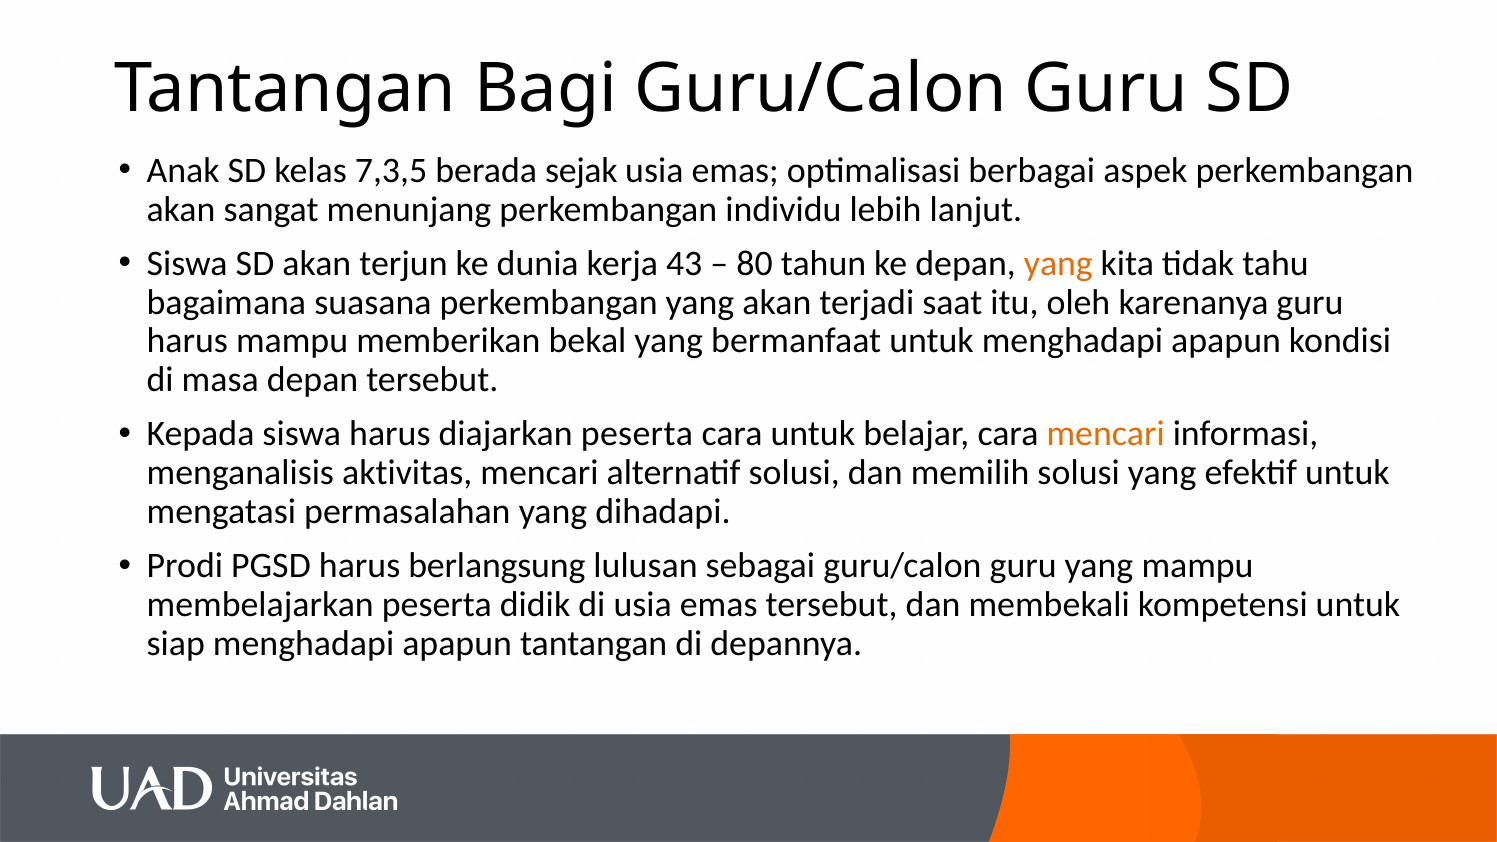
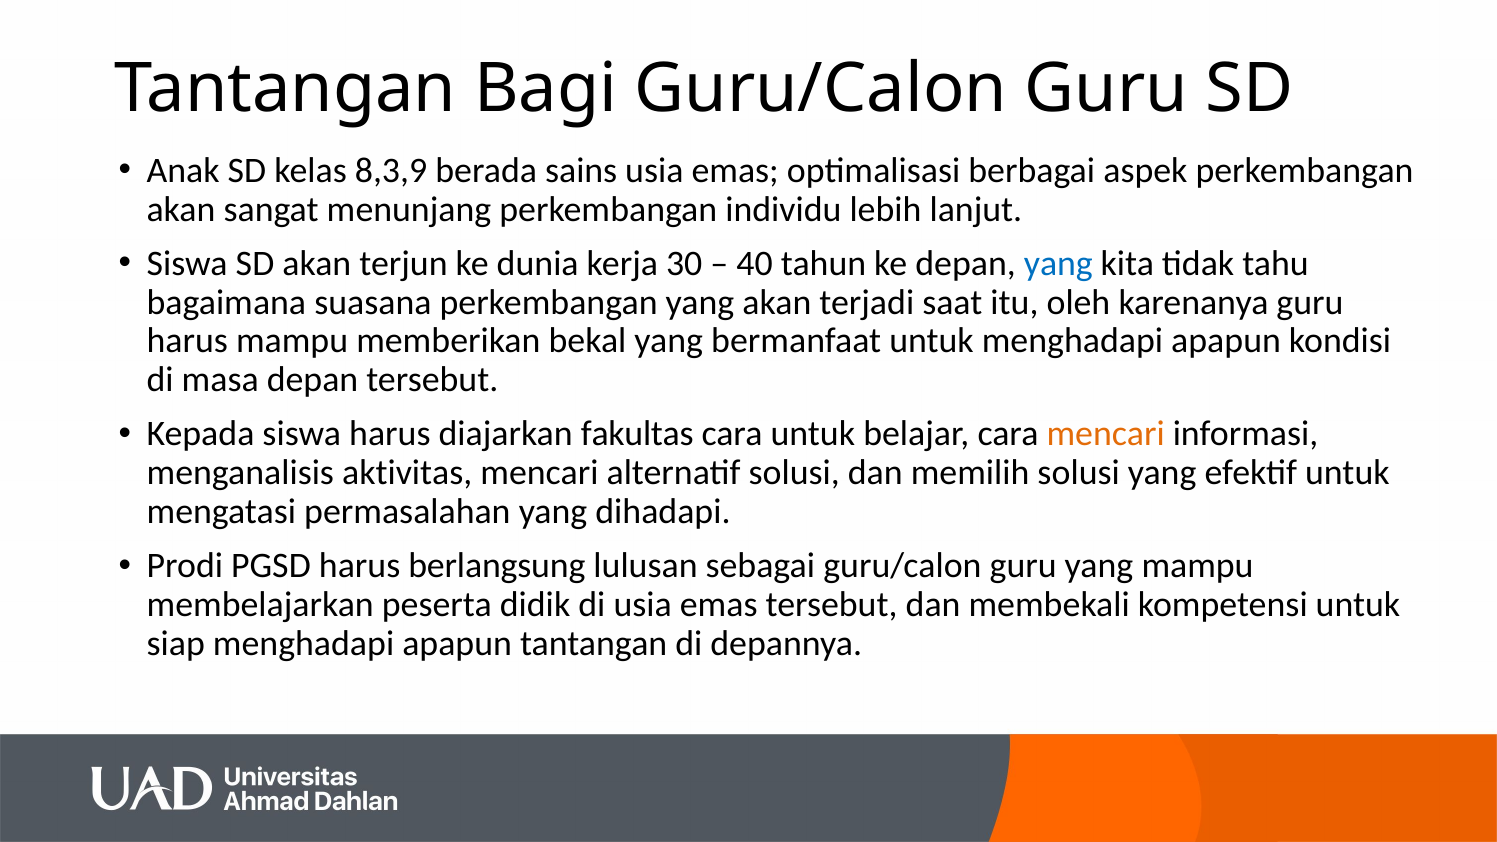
7,3,5: 7,3,5 -> 8,3,9 (391, 171)
sejak: sejak -> sains (581, 171)
43: 43 -> 30 (684, 264)
80: 80 -> 40 (755, 264)
yang colour: orange -> blue (1058, 264)
diajarkan peserta: peserta -> fakultas (637, 434)
